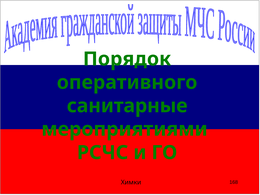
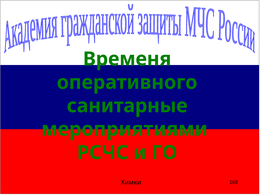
Порядок: Порядок -> Временя (127, 59)
